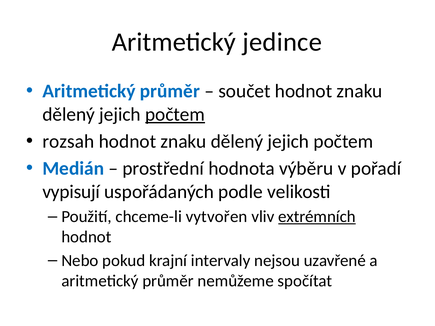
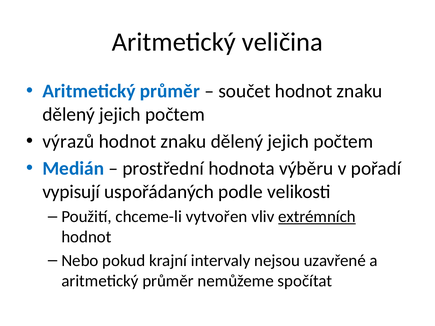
jedince: jedince -> veličina (282, 42)
počtem underline: present -> none (175, 114)
rozsah: rozsah -> výrazů (68, 142)
